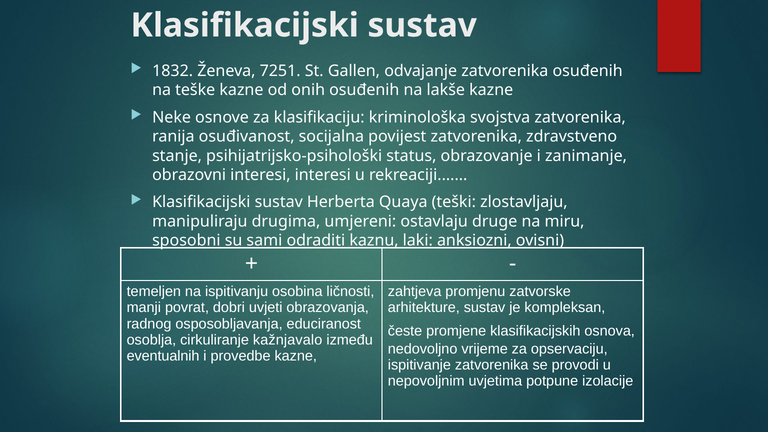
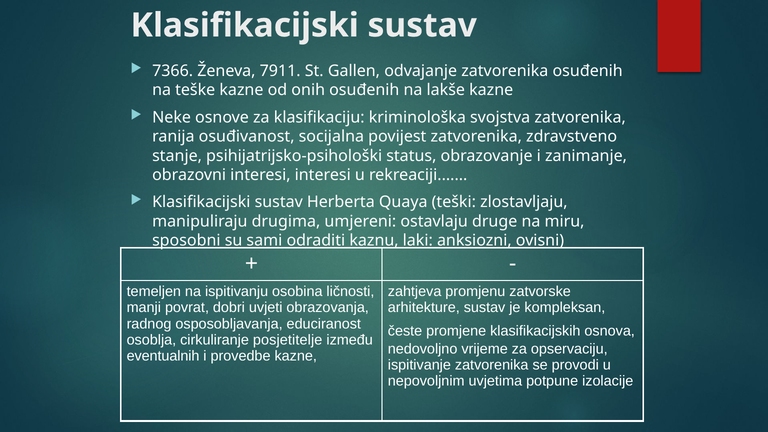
1832: 1832 -> 7366 (173, 71)
7251: 7251 -> 7911 (280, 71)
kažnjavalo: kažnjavalo -> posjetitelje (288, 340)
